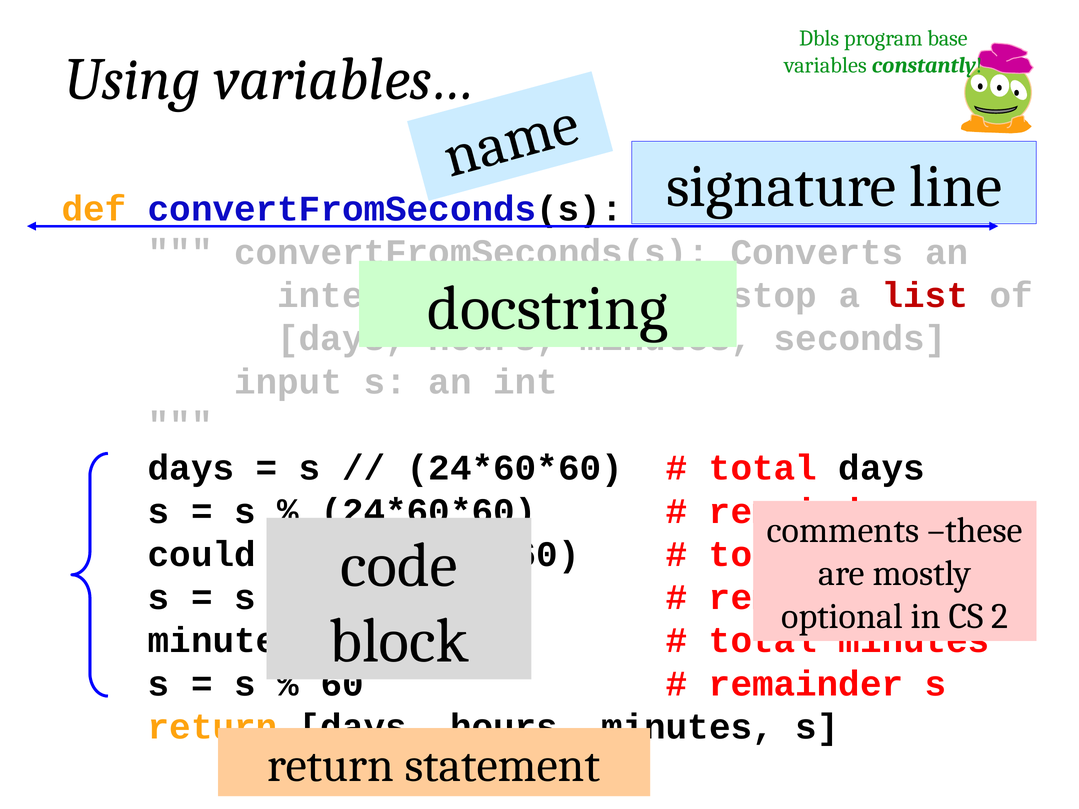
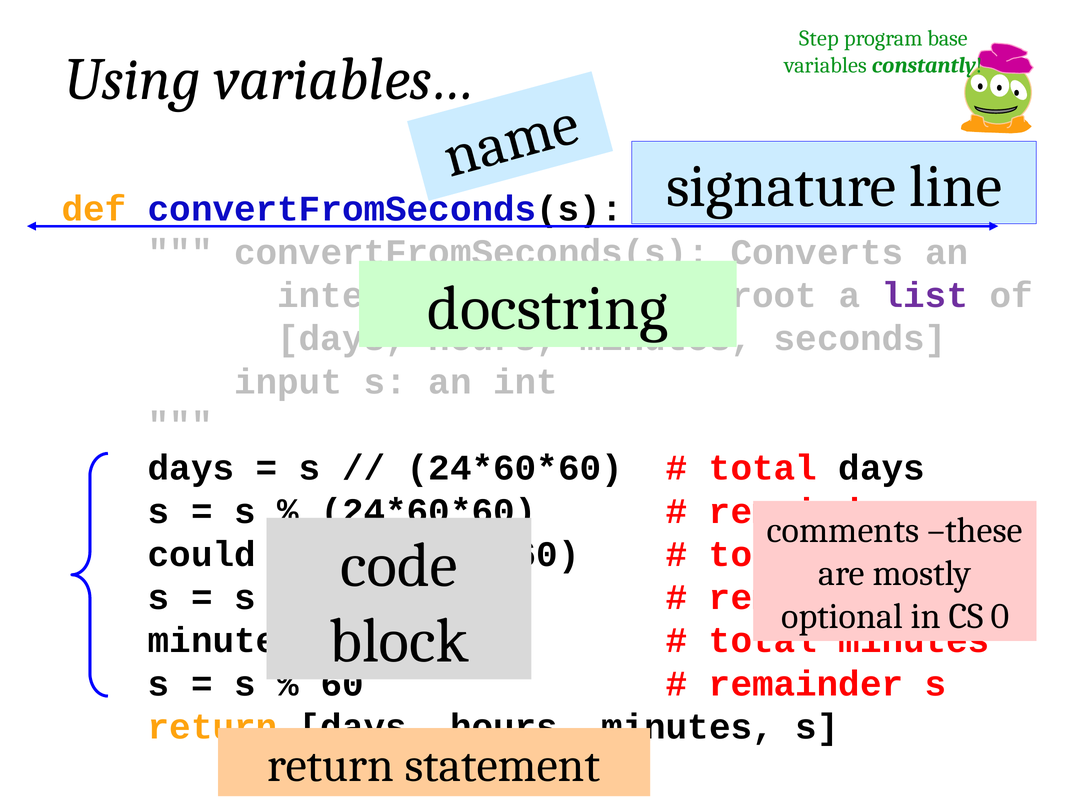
Dbls: Dbls -> Step (819, 38)
stop: stop -> root (774, 296)
list colour: red -> purple (925, 296)
2: 2 -> 0 (1000, 617)
